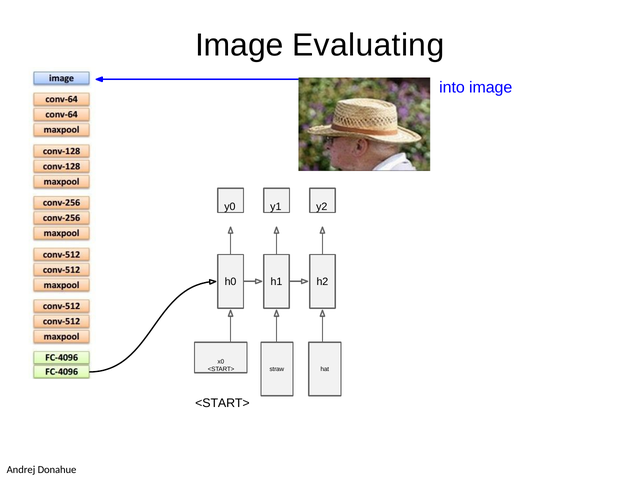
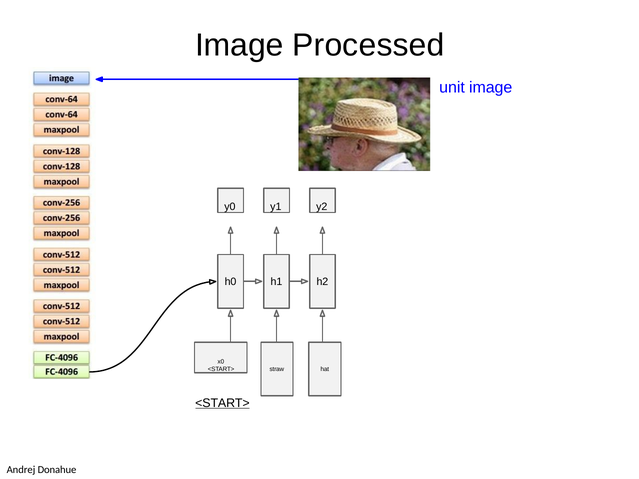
Evaluating: Evaluating -> Processed (368, 45)
into: into -> unit (452, 88)
<START> underline: none -> present (222, 403)
